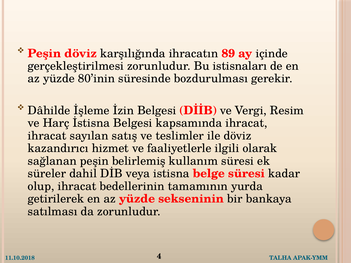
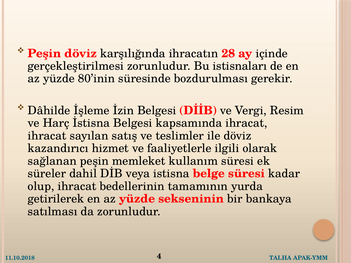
89: 89 -> 28 (228, 53)
belirlemiş: belirlemiş -> memleket (139, 161)
